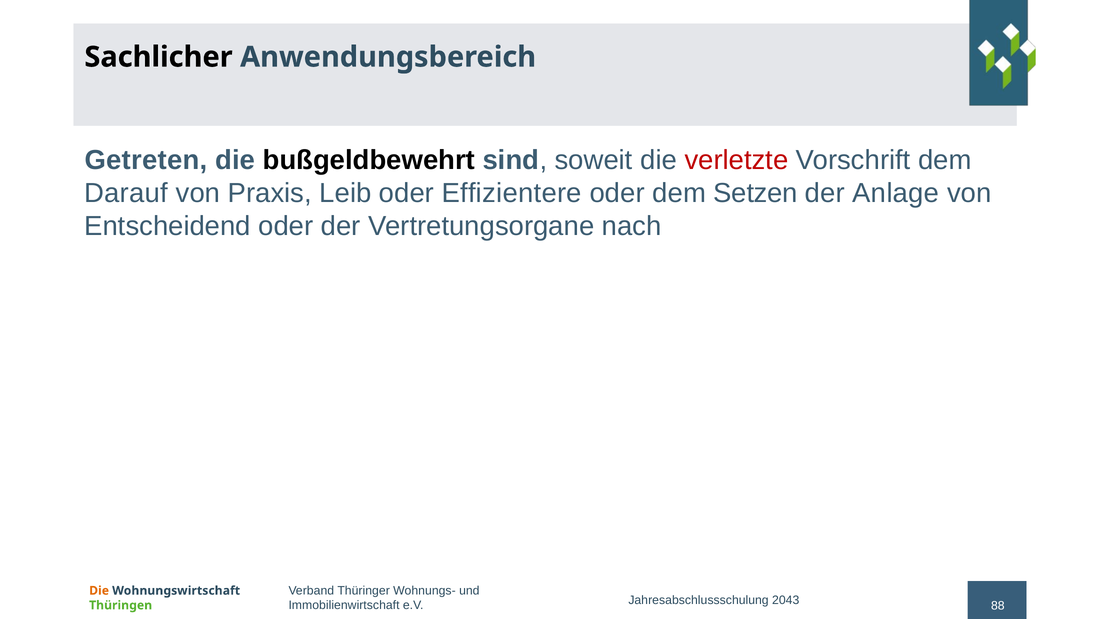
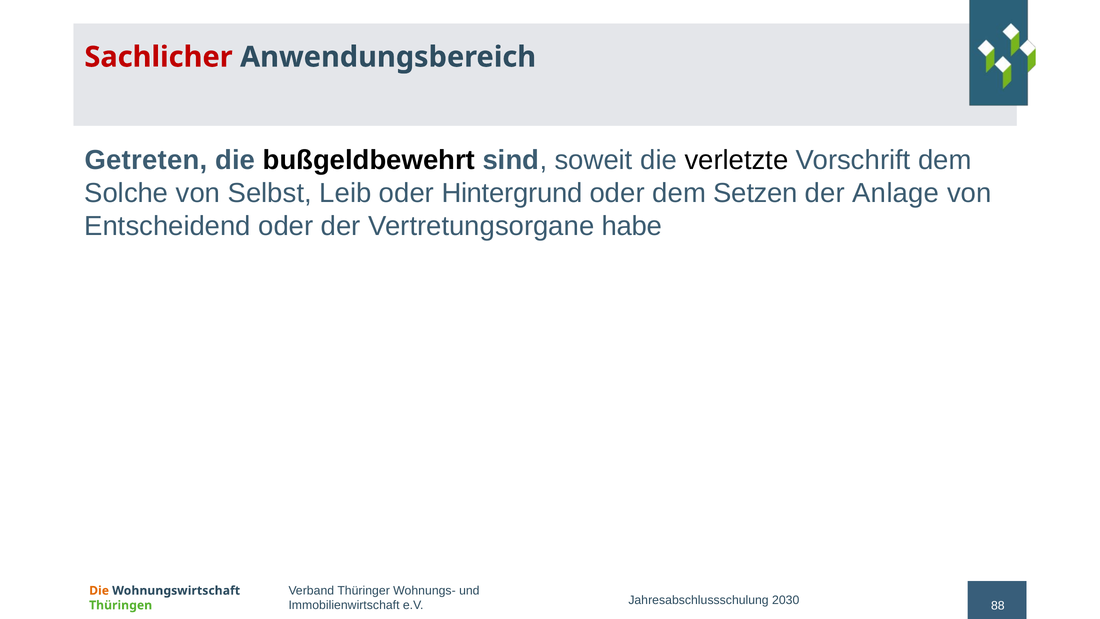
Sachlicher colour: black -> red (159, 57)
verletzte colour: red -> black (736, 160)
Darauf: Darauf -> Solche (126, 193)
Praxis: Praxis -> Selbst (270, 193)
Effizientere: Effizientere -> Hintergrund (512, 193)
nach: nach -> habe (632, 226)
2043: 2043 -> 2030 (786, 600)
